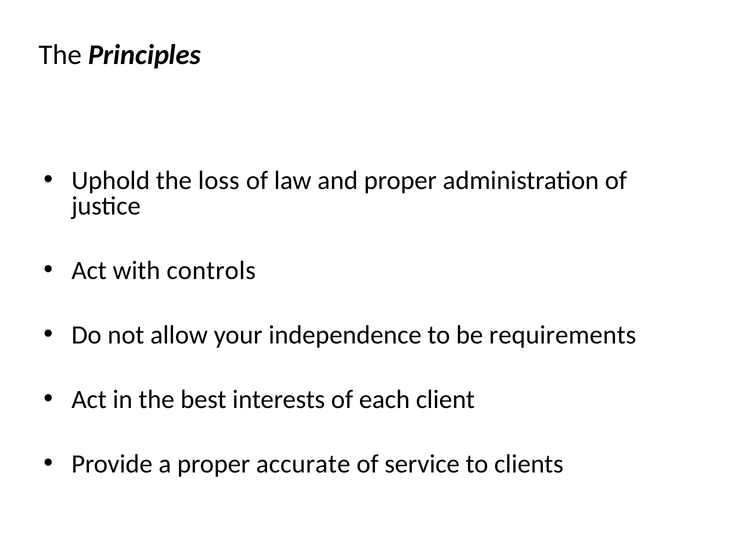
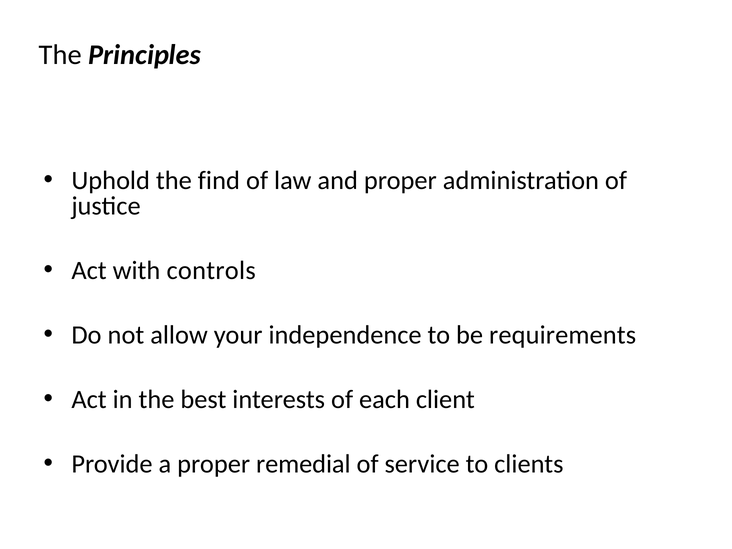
loss: loss -> find (219, 180)
accurate: accurate -> remedial (303, 464)
